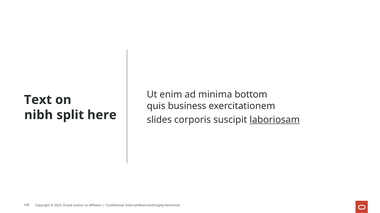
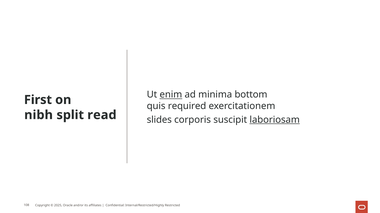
enim underline: none -> present (171, 95)
Text: Text -> First (38, 100)
business: business -> required (187, 106)
here: here -> read (102, 115)
